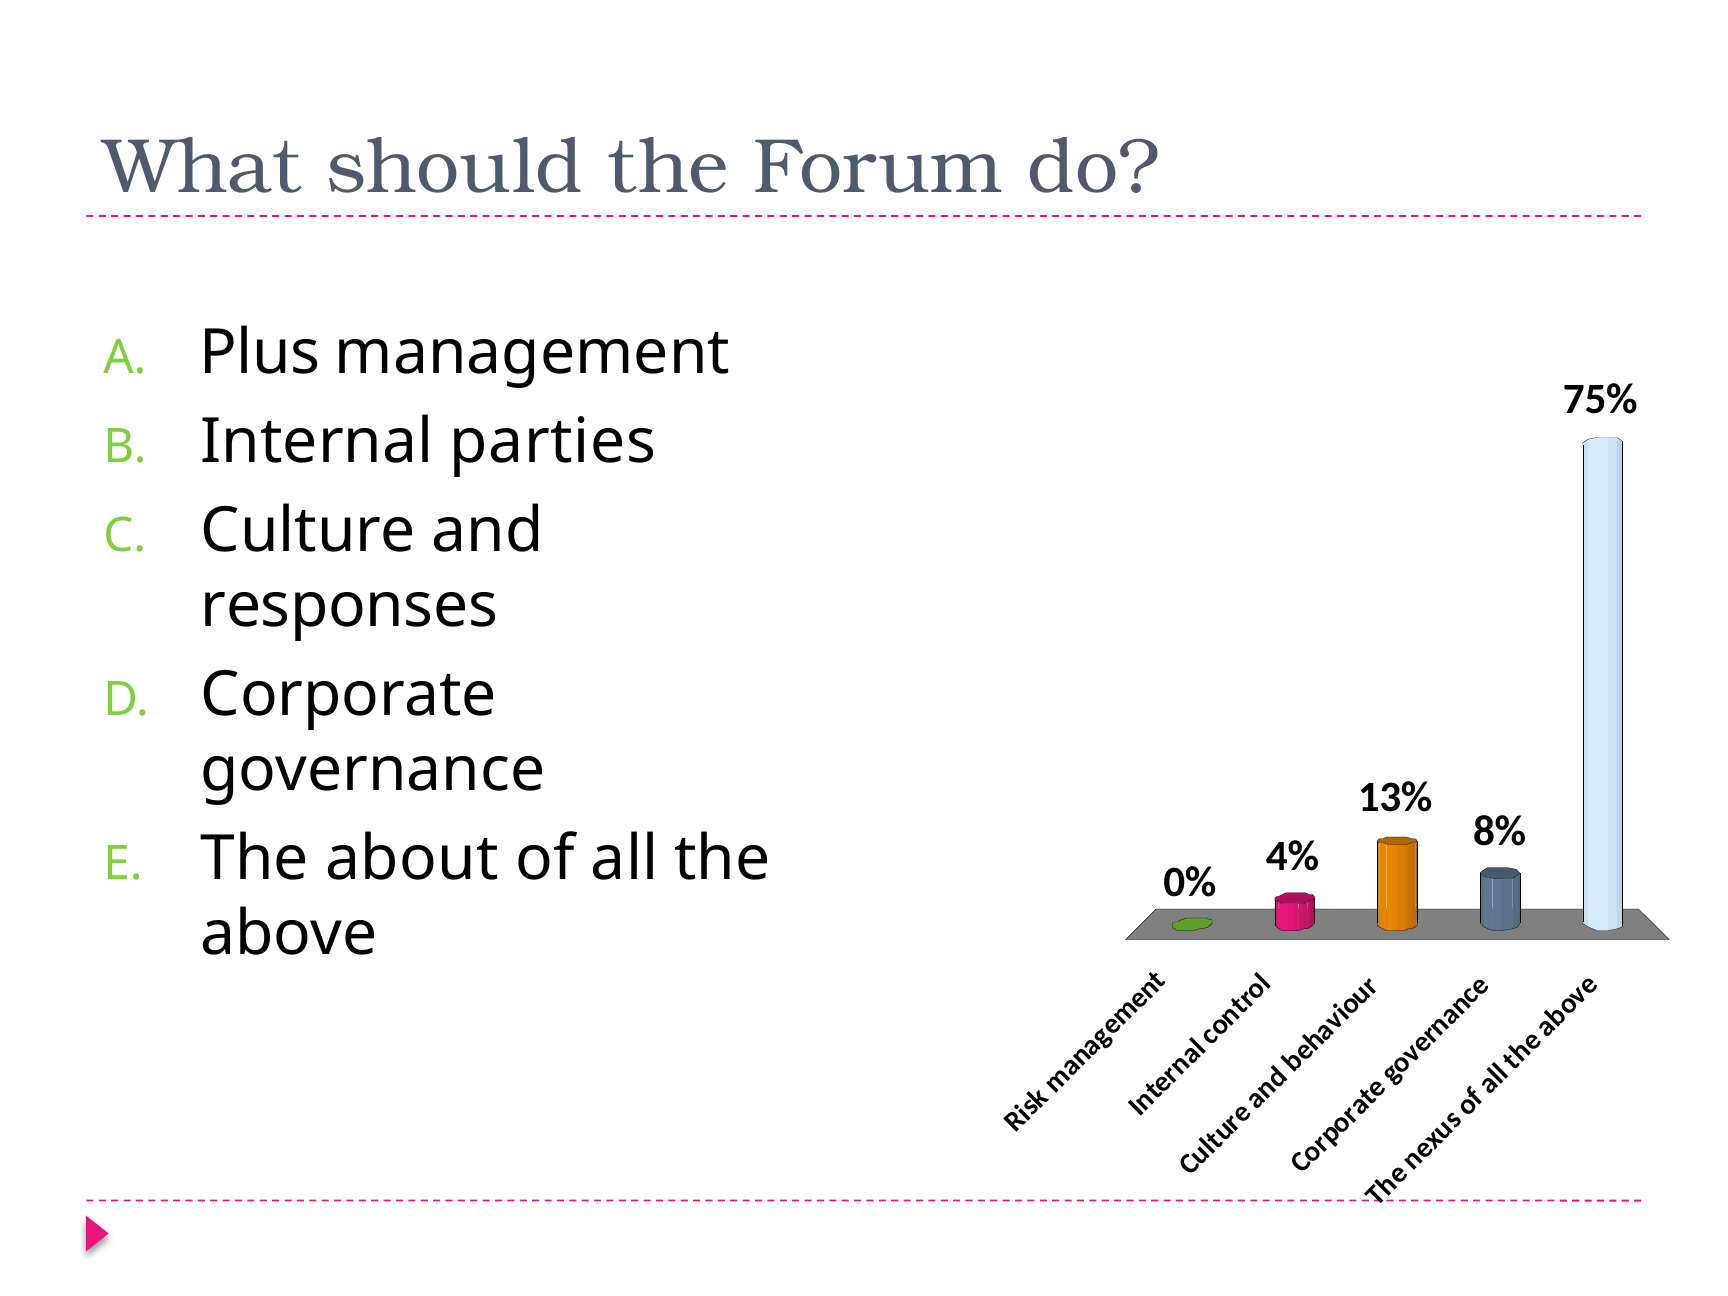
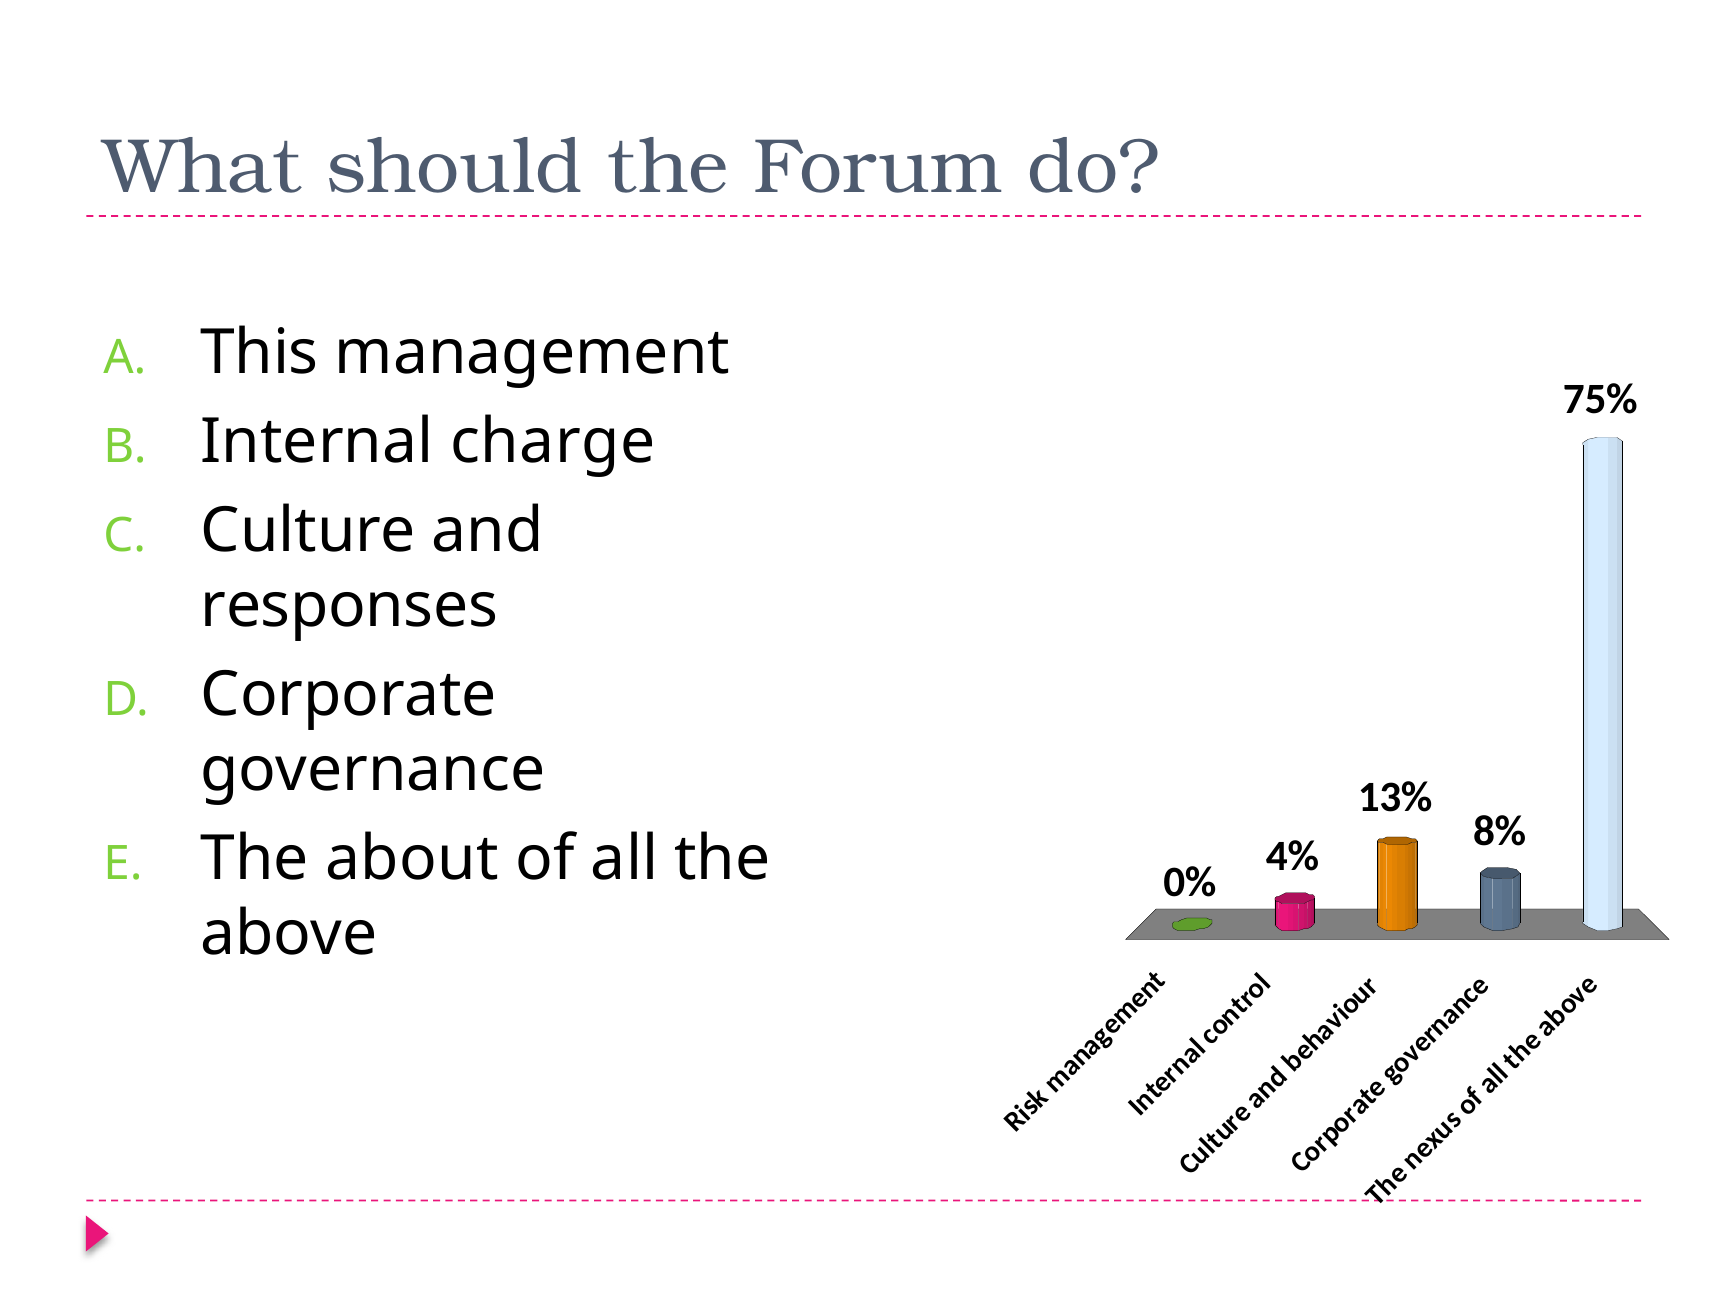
Plus: Plus -> This (260, 353)
parties: parties -> charge (553, 442)
